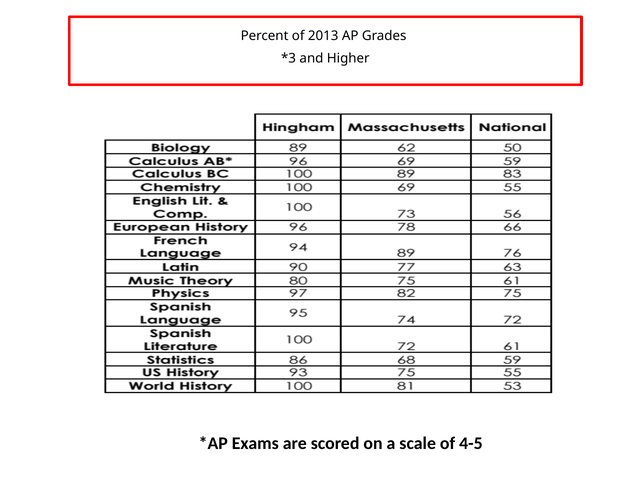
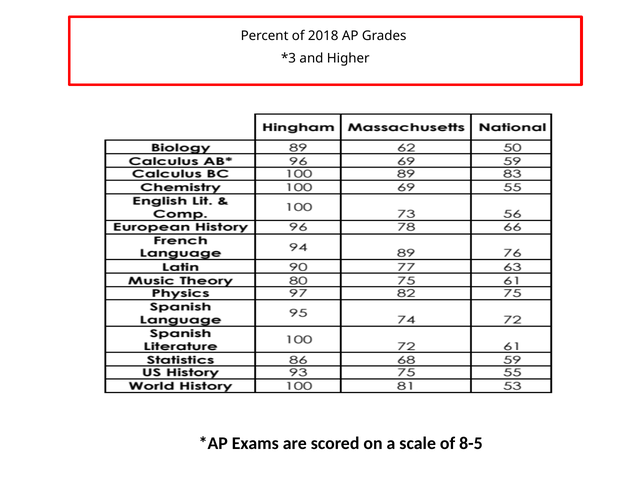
2013: 2013 -> 2018 (323, 36)
4-5: 4-5 -> 8-5 (471, 443)
